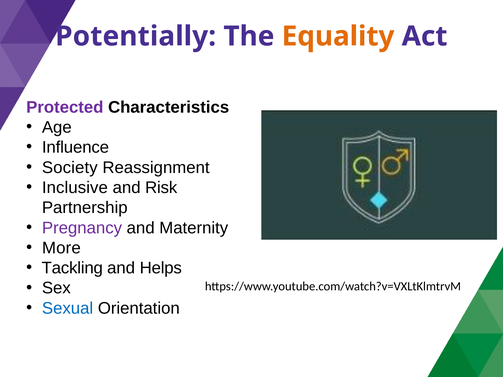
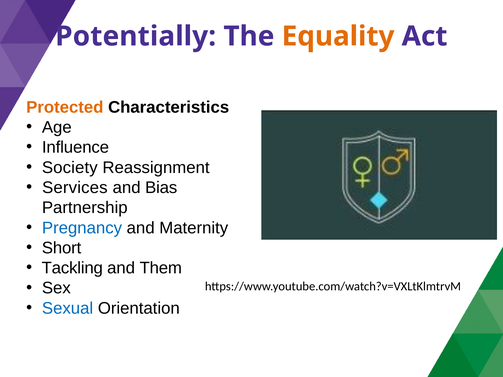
Protected colour: purple -> orange (65, 107)
Inclusive: Inclusive -> Services (75, 188)
Risk: Risk -> Bias (161, 188)
Pregnancy colour: purple -> blue (82, 228)
More: More -> Short (62, 248)
Helps: Helps -> Them (161, 268)
